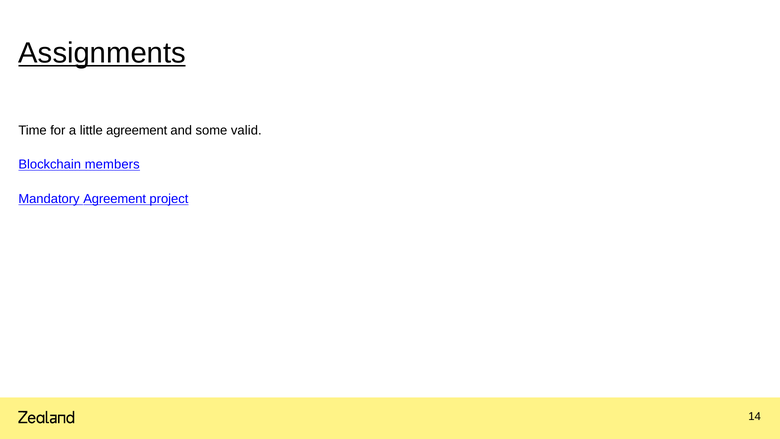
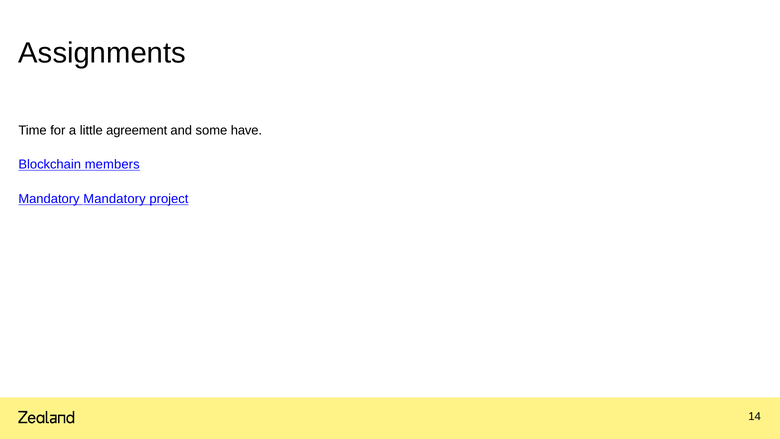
Assignments underline: present -> none (102, 53)
valid: valid -> have (246, 130)
Mandatory Agreement: Agreement -> Mandatory (115, 199)
